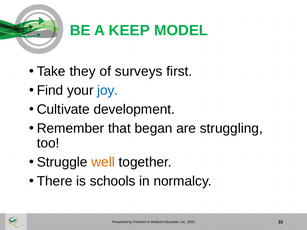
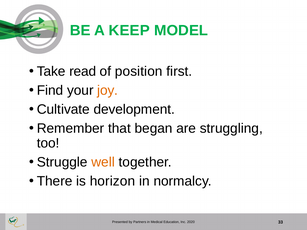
they: they -> read (83, 71)
surveys: surveys -> position (139, 71)
joy colour: blue -> orange (108, 90)
schools: schools -> horizon (112, 181)
